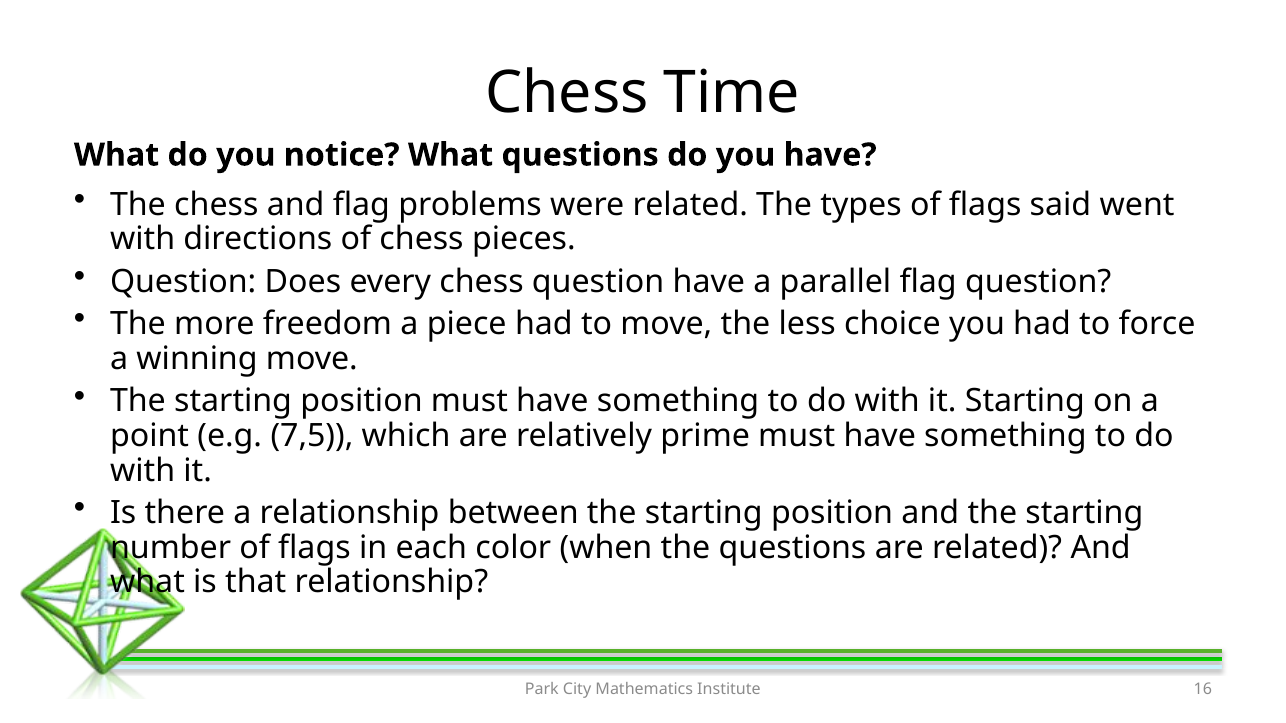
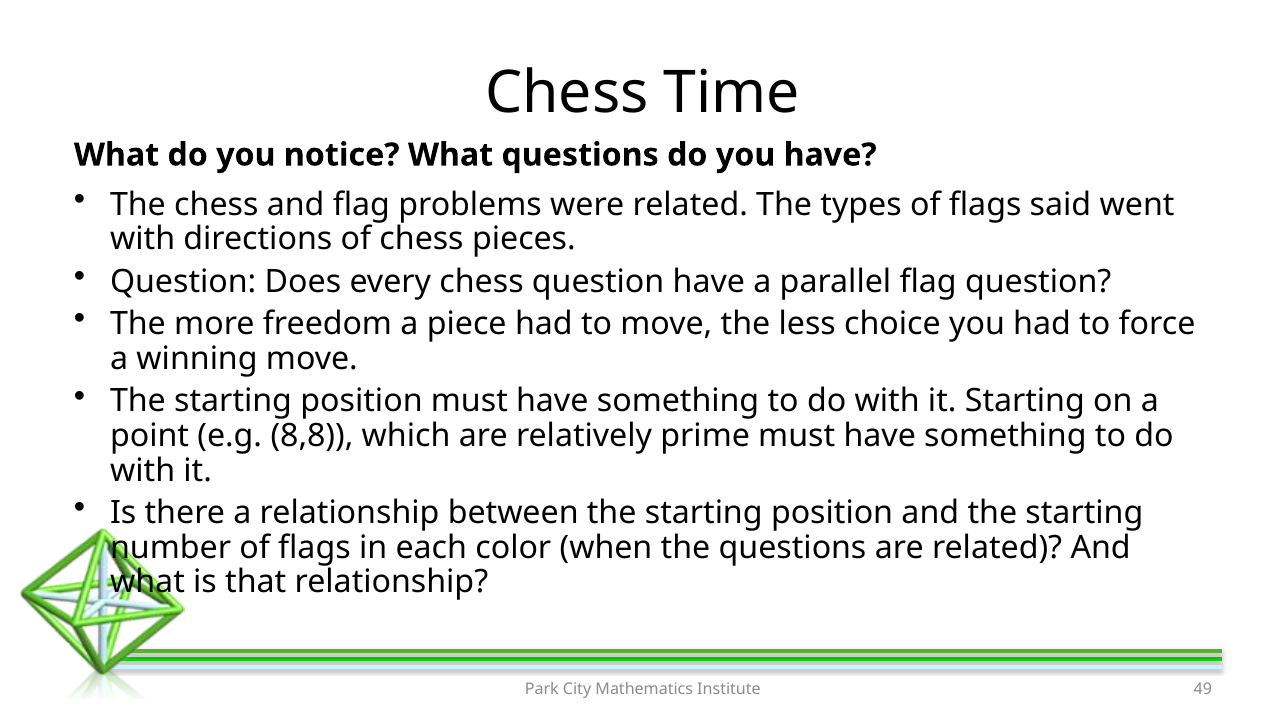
7,5: 7,5 -> 8,8 (312, 436)
16: 16 -> 49 (1203, 690)
